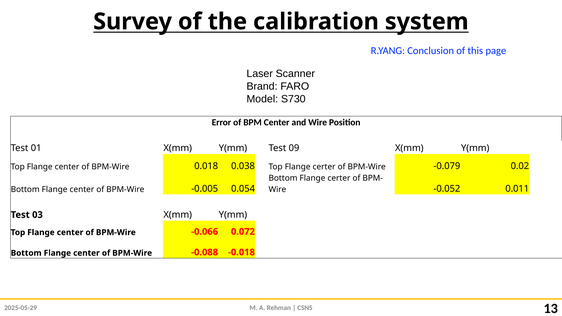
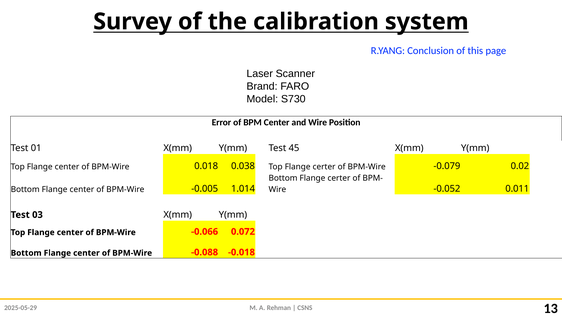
09: 09 -> 45 (294, 148)
0.054: 0.054 -> 1.014 (243, 189)
